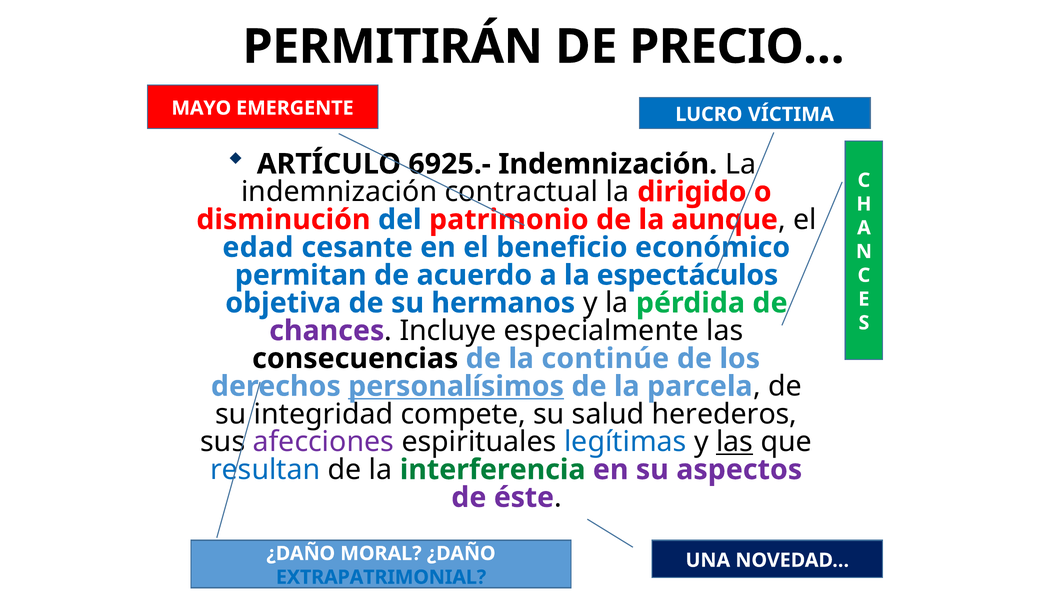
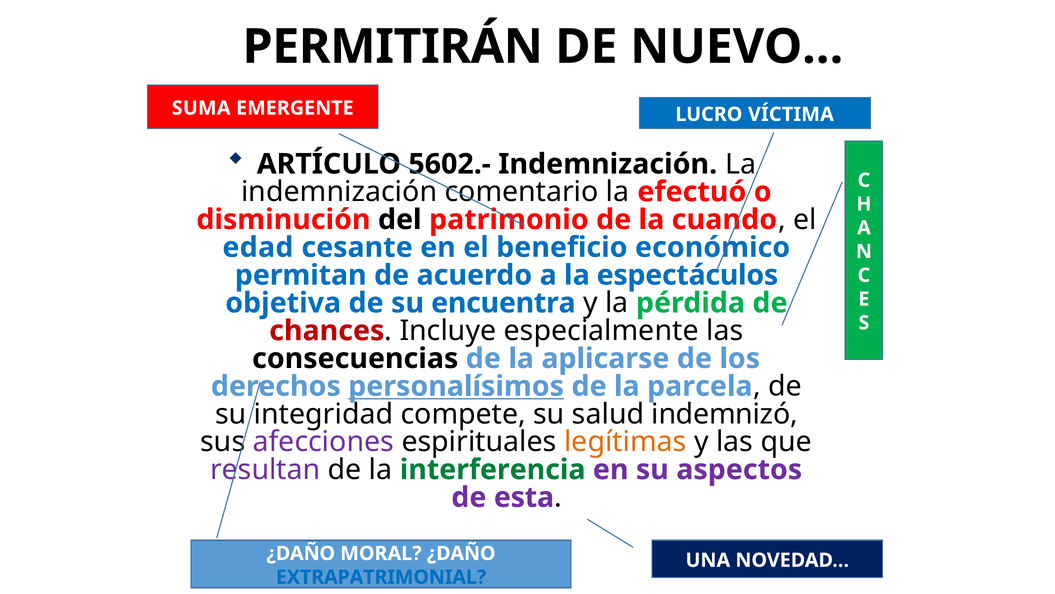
PRECIO…: PRECIO… -> NUEVO… (737, 47)
MAYO: MAYO -> SUMA (201, 108)
6925.-: 6925.- -> 5602.- (450, 164)
contractual: contractual -> comentario (522, 192)
dirigido: dirigido -> efectuó (692, 192)
del colour: blue -> black (400, 219)
aunque: aunque -> cuando (724, 219)
hermanos: hermanos -> encuentra (503, 303)
chances colour: purple -> red (327, 330)
continúe: continúe -> aplicarse (605, 358)
herederos: herederos -> indemnizó (725, 414)
legítimas colour: blue -> orange (625, 441)
las underline: present -> none (735, 441)
resultan colour: blue -> purple (265, 469)
éste: éste -> esta (524, 497)
